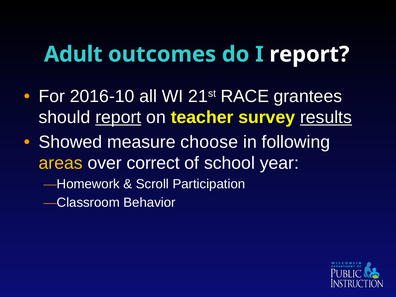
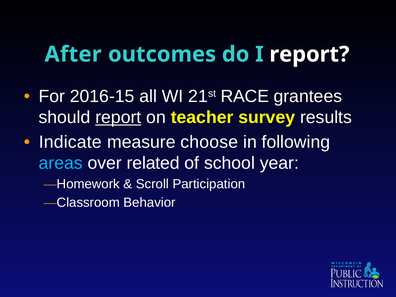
Adult: Adult -> After (73, 54)
2016-10: 2016-10 -> 2016-15 (102, 96)
results underline: present -> none (326, 117)
Showed: Showed -> Indicate (70, 142)
areas colour: yellow -> light blue (61, 163)
correct: correct -> related (153, 163)
